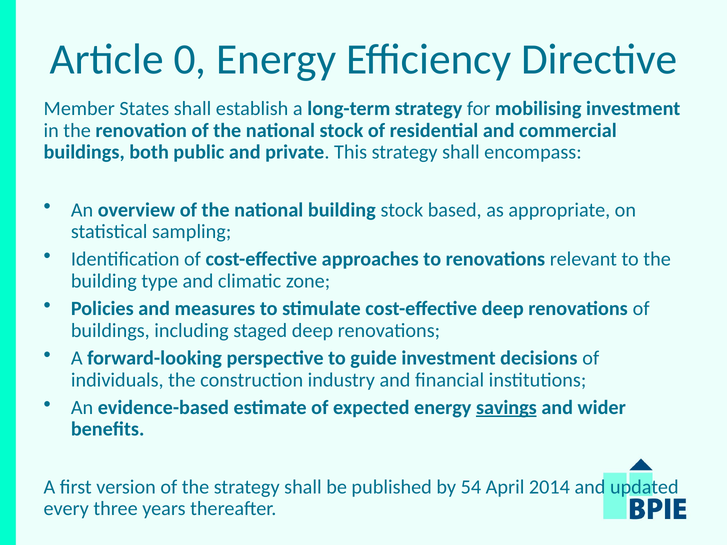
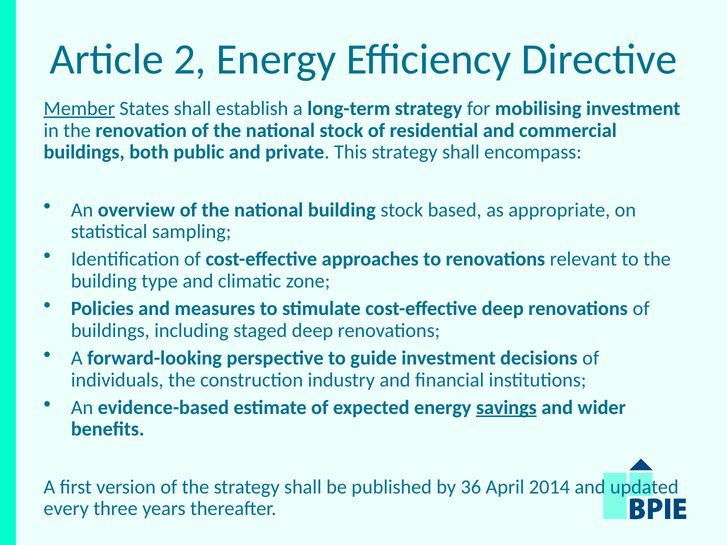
0: 0 -> 2 (190, 60)
Member underline: none -> present (79, 109)
54: 54 -> 36 (471, 487)
